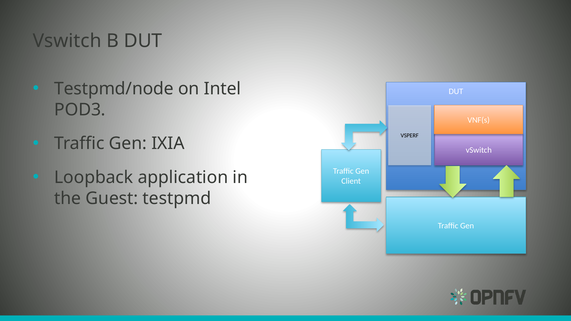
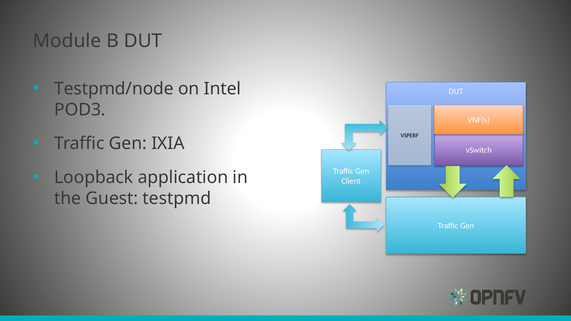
Vswitch: Vswitch -> Module (67, 41)
